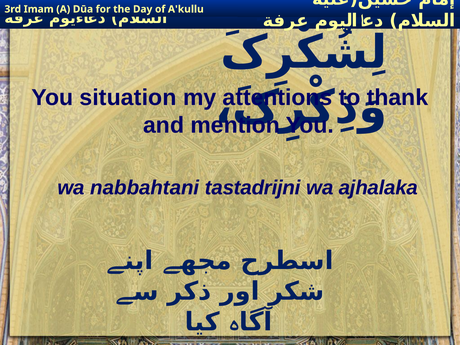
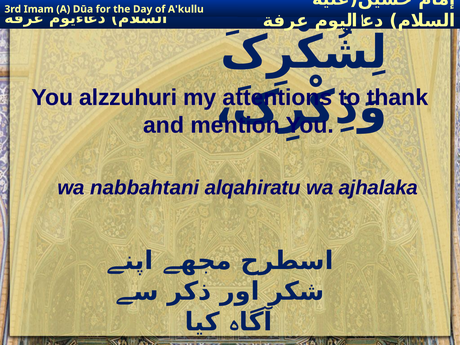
situation: situation -> alzzuhuri (128, 98)
tastadrijni: tastadrijni -> alqahiratu (253, 188)
